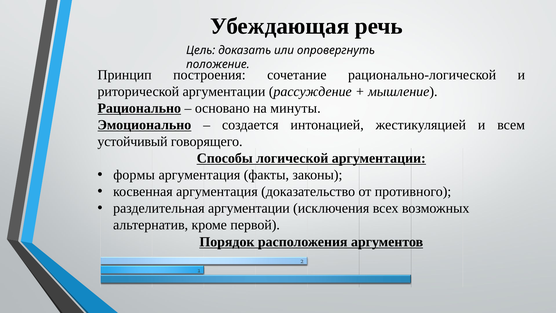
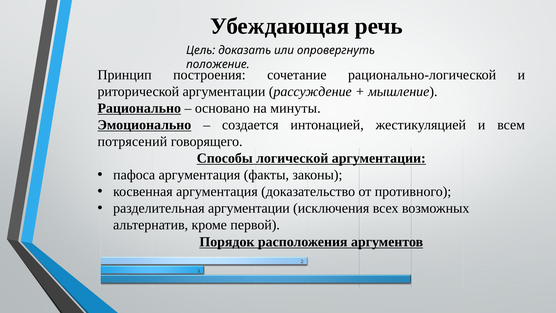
устойчивый: устойчивый -> потрясений (132, 141)
формы: формы -> пафоса (134, 175)
